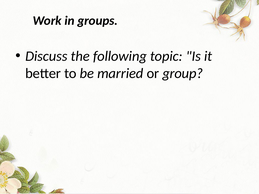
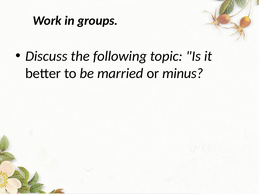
group: group -> minus (183, 74)
